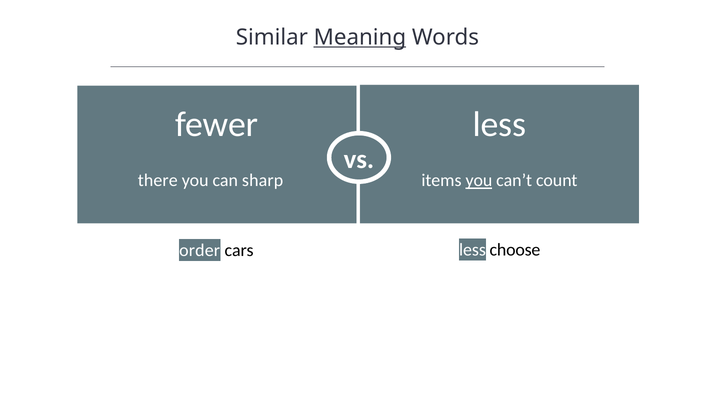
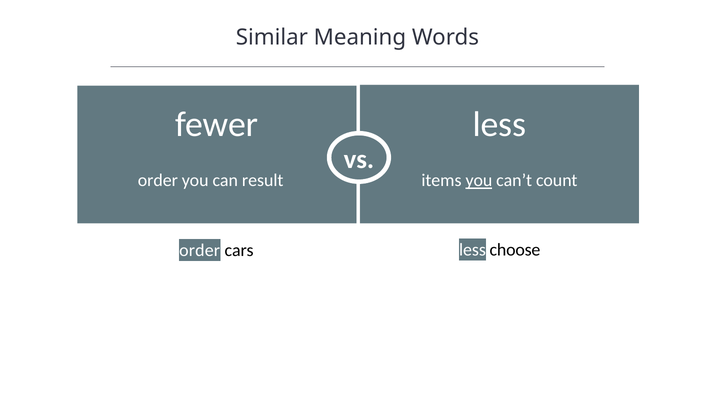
Meaning underline: present -> none (360, 37)
there: there -> order (158, 181)
sharp: sharp -> result (263, 181)
